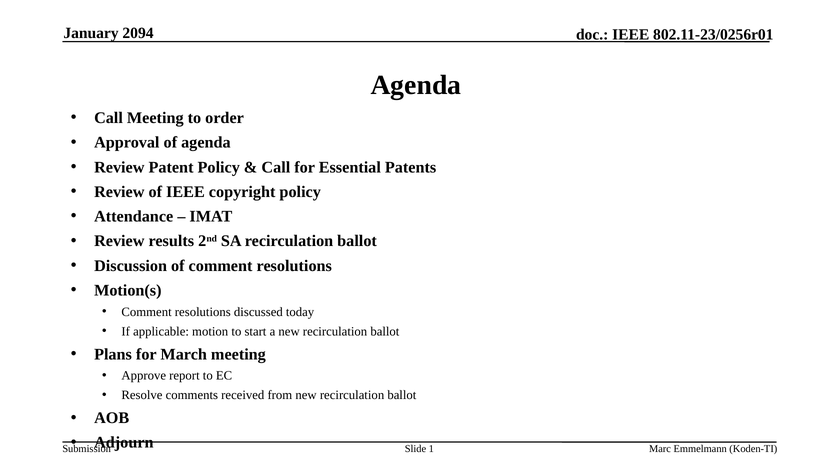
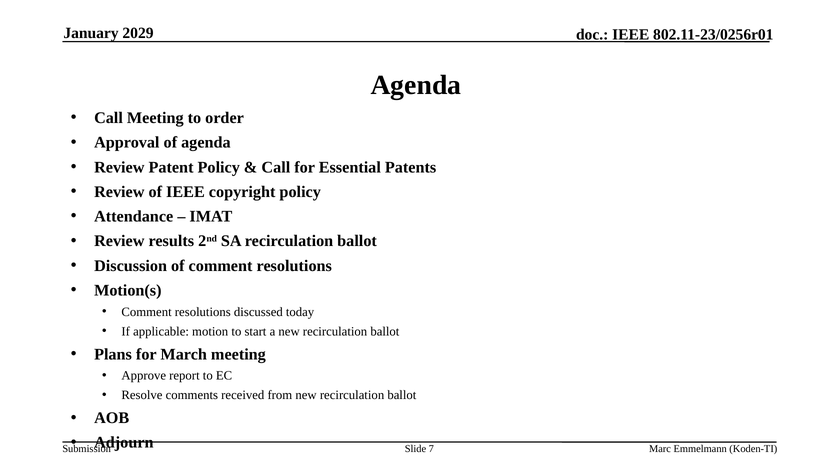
2094: 2094 -> 2029 (138, 33)
1: 1 -> 7 (431, 449)
